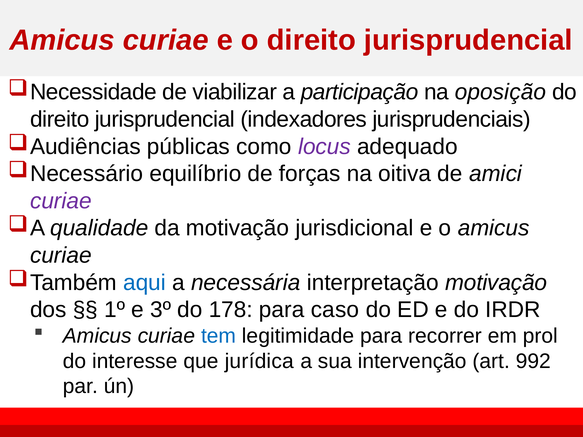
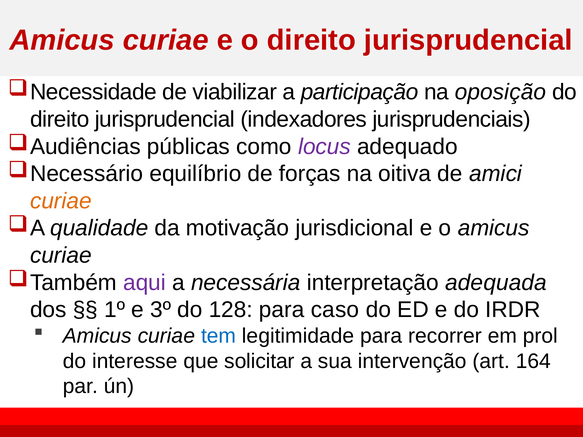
curiae colour: purple -> orange (61, 201)
aqui colour: blue -> purple (144, 283)
interpretação motivação: motivação -> adequada (496, 283)
178: 178 -> 128 (231, 310)
jurídica: jurídica -> solicitar (259, 361)
992: 992 -> 164 (533, 361)
